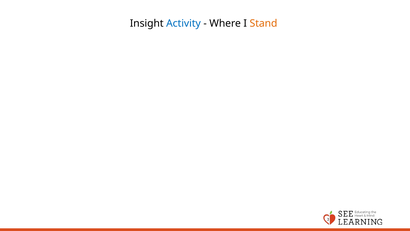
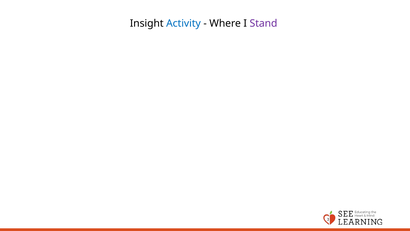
Stand colour: orange -> purple (263, 24)
